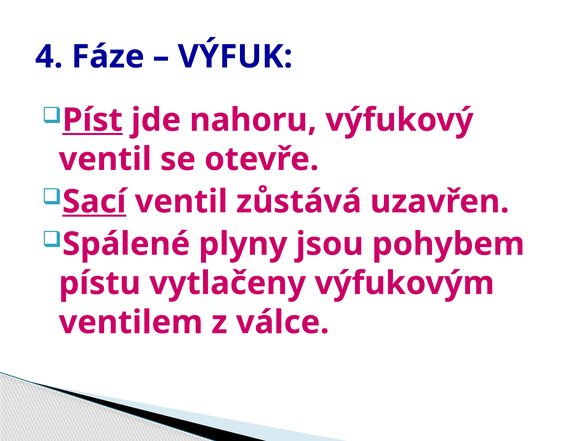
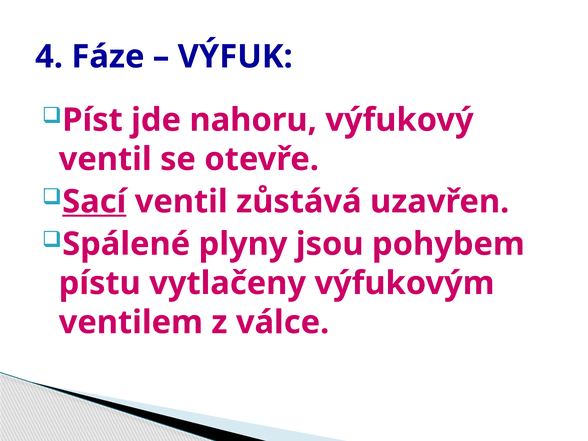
Píst underline: present -> none (92, 120)
